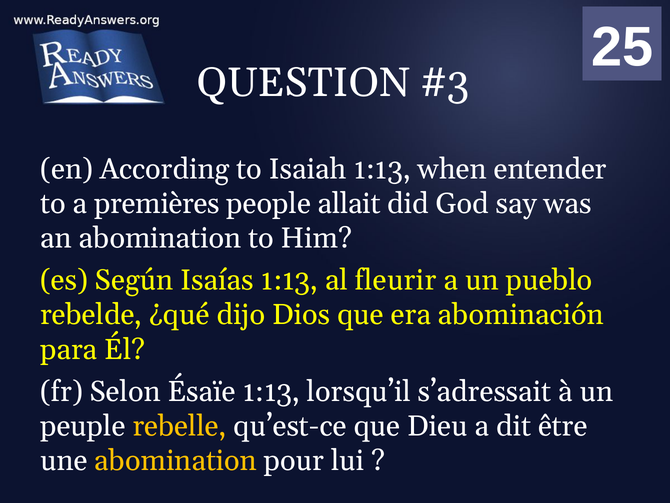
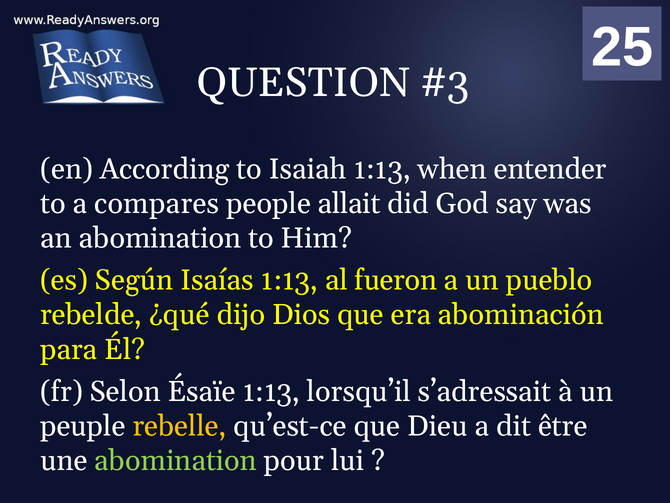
premières: premières -> compares (157, 203)
fleurir: fleurir -> fueron (396, 280)
abomination colour: yellow -> light green (176, 460)
